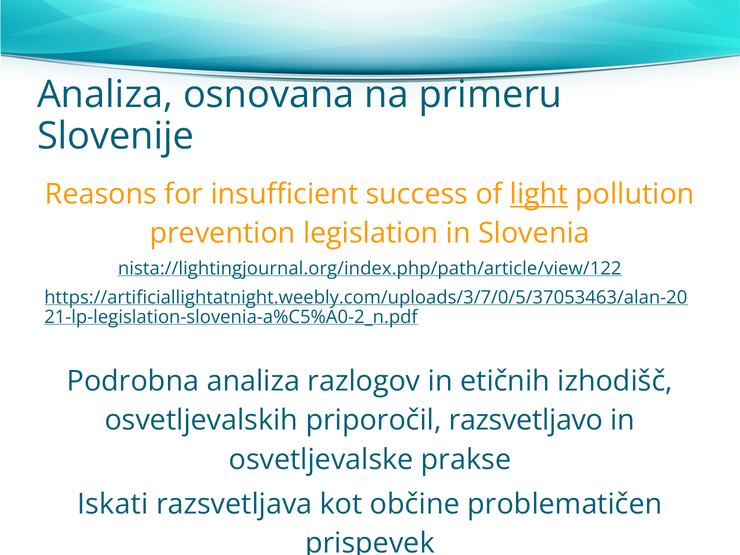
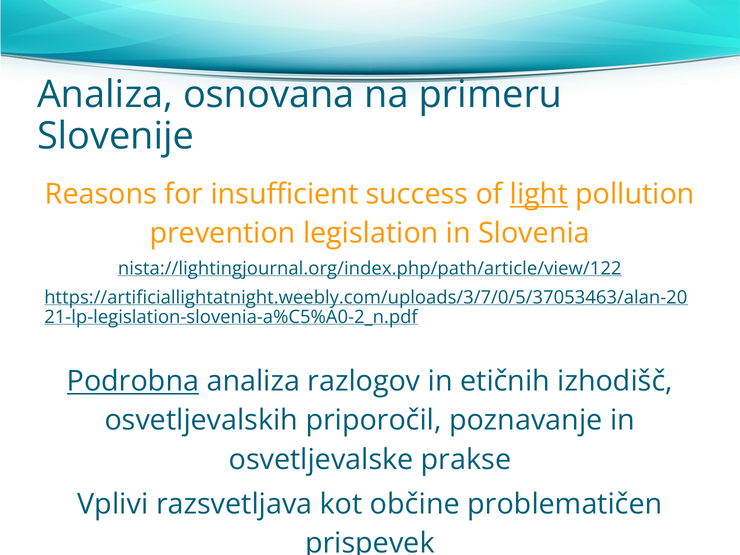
Podrobna underline: none -> present (133, 381)
razsvetljavo: razsvetljavo -> poznavanje (526, 420)
Iskati: Iskati -> Vplivi (113, 504)
